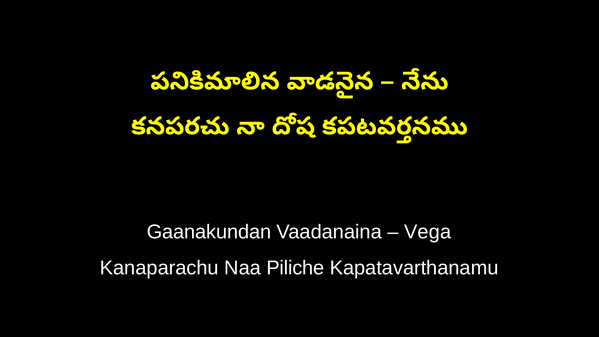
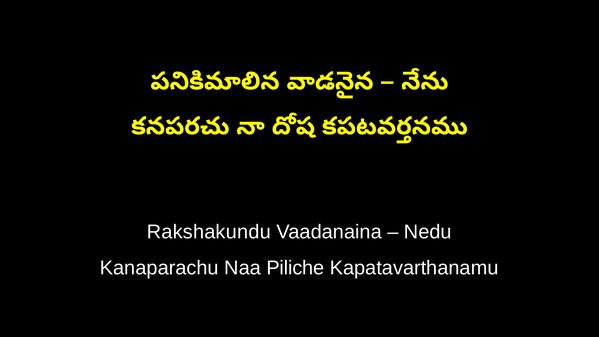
Gaanakundan: Gaanakundan -> Rakshakundu (209, 232)
Vega: Vega -> Nedu (428, 232)
